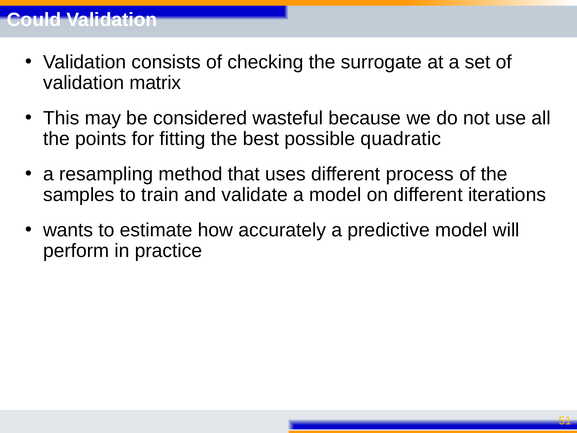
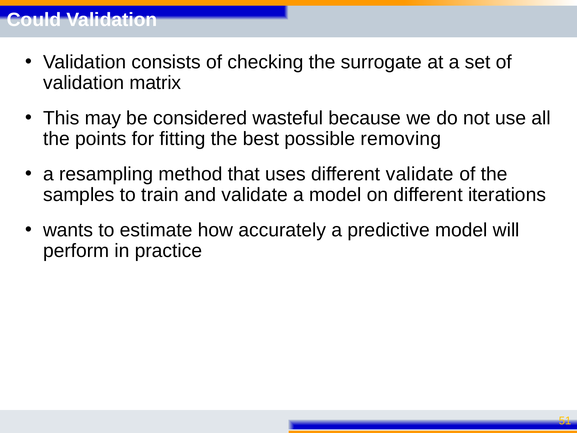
quadratic: quadratic -> removing (401, 139)
different process: process -> validate (420, 174)
